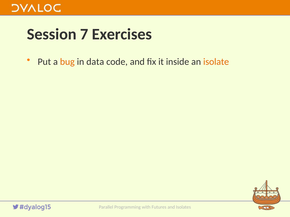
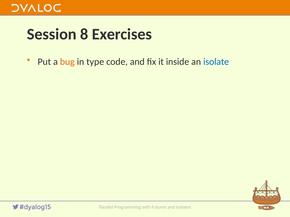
7: 7 -> 8 (84, 34)
data: data -> type (95, 62)
isolate colour: orange -> blue (216, 62)
